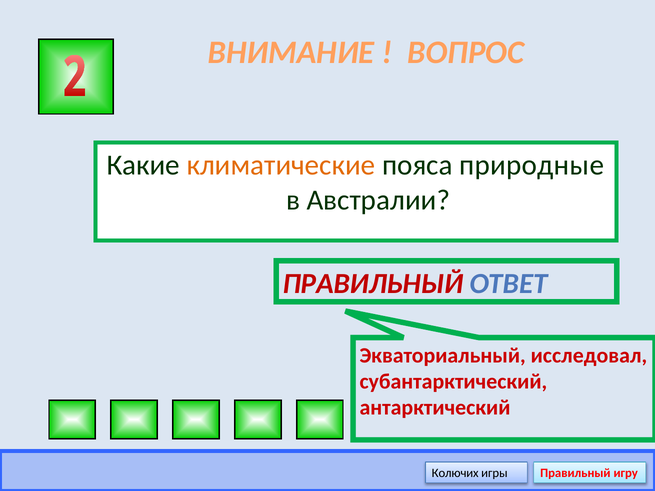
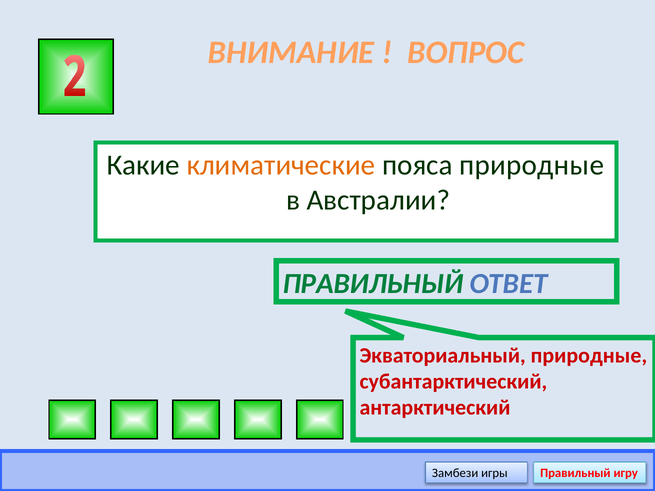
ПРАВИЛЬНЫЙ colour: red -> green (373, 284)
Экваториальный исследовал: исследовал -> природные (589, 356)
Колючих: Колючих -> Замбези (455, 474)
